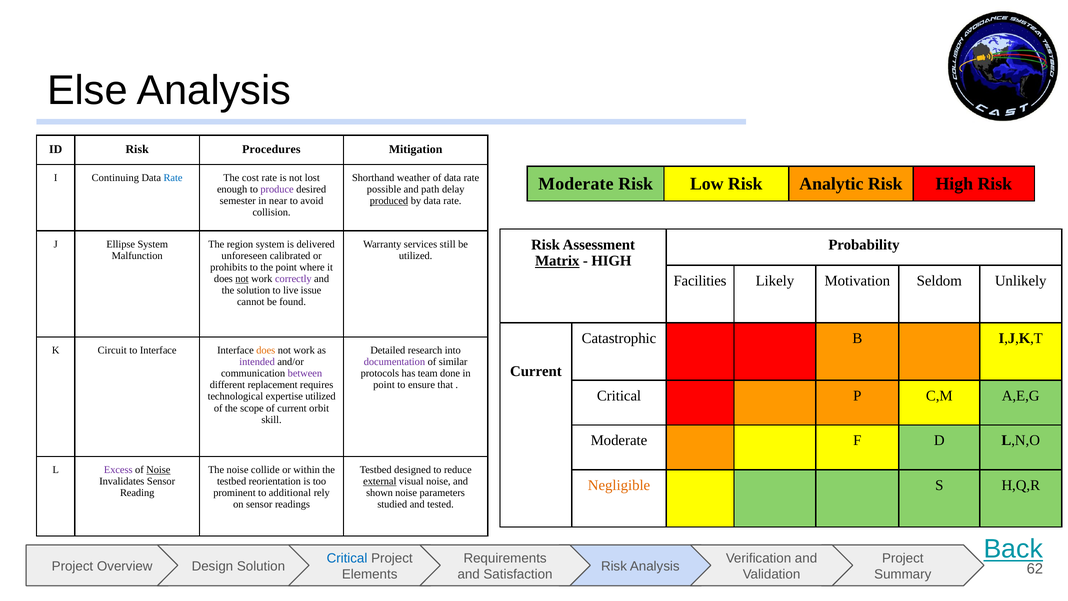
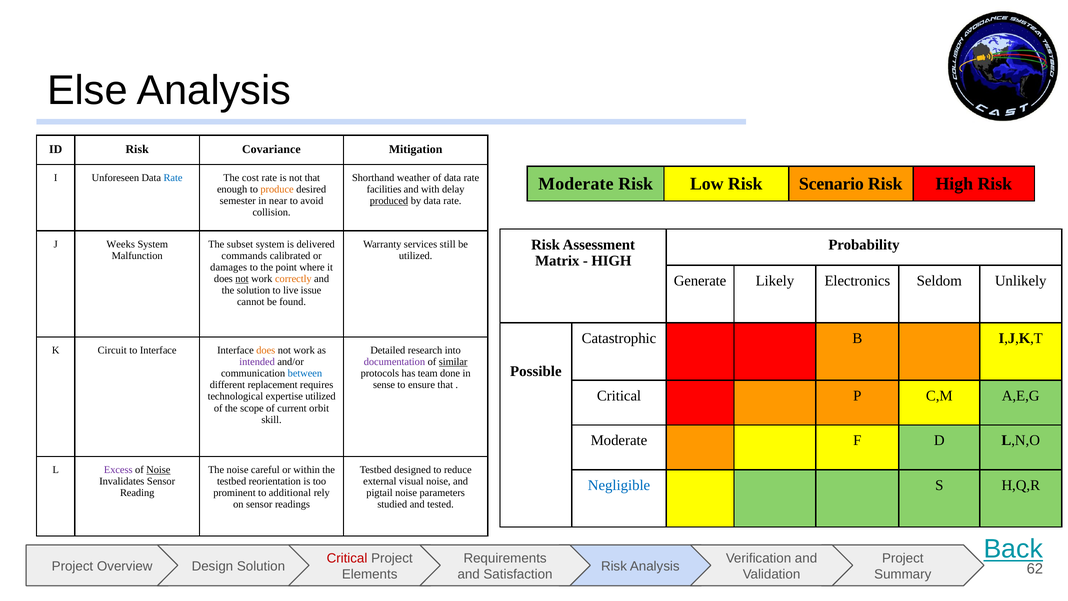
Procedures: Procedures -> Covariance (271, 149)
Continuing: Continuing -> Unforeseen (115, 178)
not lost: lost -> that (312, 178)
Analytic: Analytic -> Scenario (831, 184)
produce colour: purple -> orange (277, 189)
possible: possible -> facilities (384, 189)
path: path -> with (430, 189)
Ellipse: Ellipse -> Weeks (121, 244)
region: region -> subset (240, 244)
unforeseen: unforeseen -> commands (244, 256)
Matrix underline: present -> none (557, 261)
prohibits: prohibits -> damages (229, 267)
correctly colour: purple -> orange (293, 279)
Facilities: Facilities -> Generate (700, 281)
Motivation: Motivation -> Electronics (857, 281)
similar underline: none -> present (453, 362)
Current: Current -> Possible (536, 371)
between colour: purple -> blue (305, 373)
point: point -> sense (384, 385)
collide: collide -> careful (265, 469)
external underline: present -> none (380, 481)
Negligible colour: orange -> blue (619, 485)
shown: shown -> pigtail (379, 493)
Critical colour: blue -> red (347, 558)
